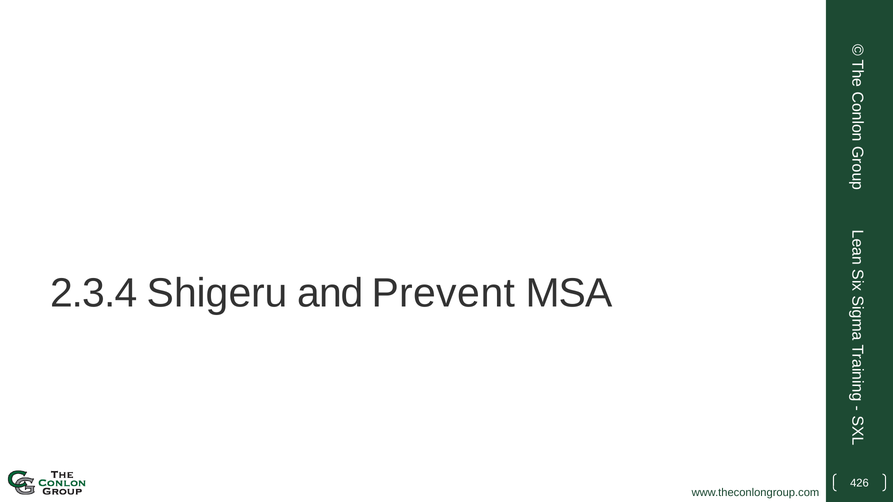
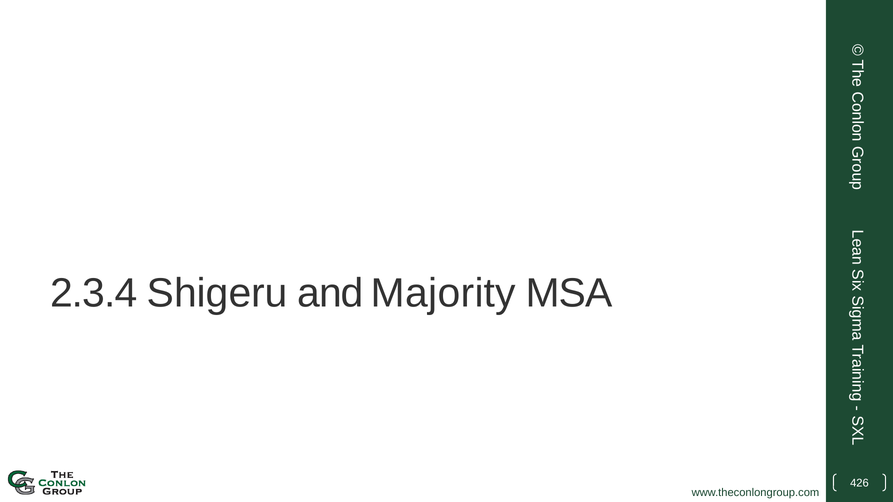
Prevent: Prevent -> Majority (443, 293)
